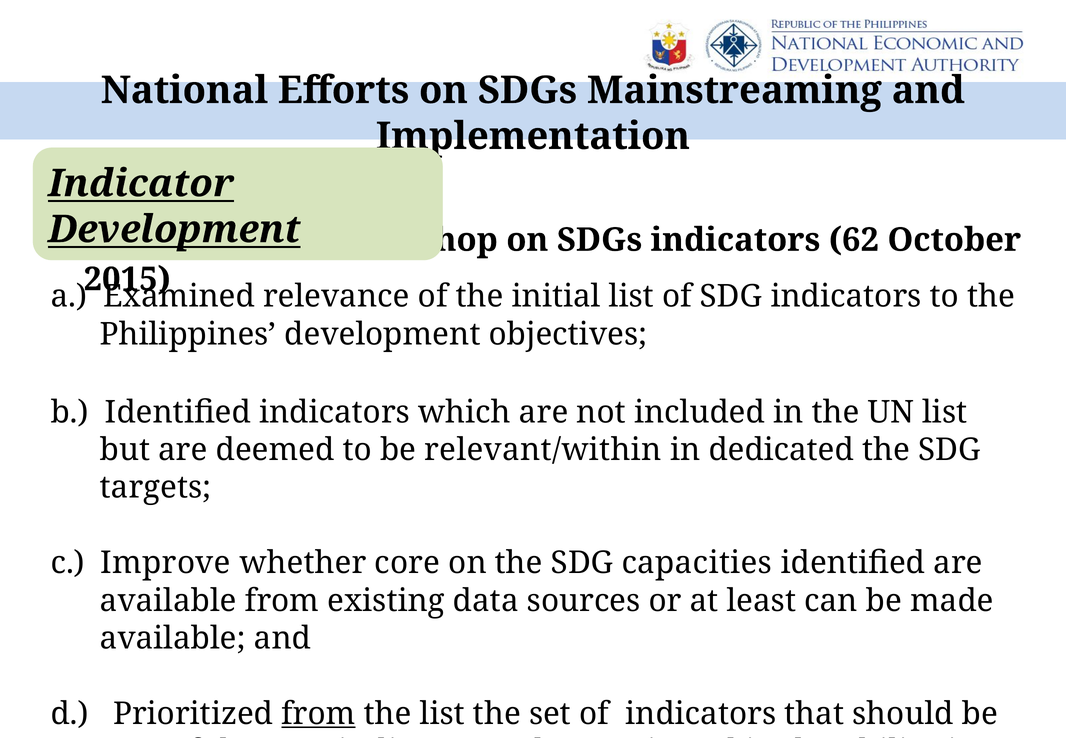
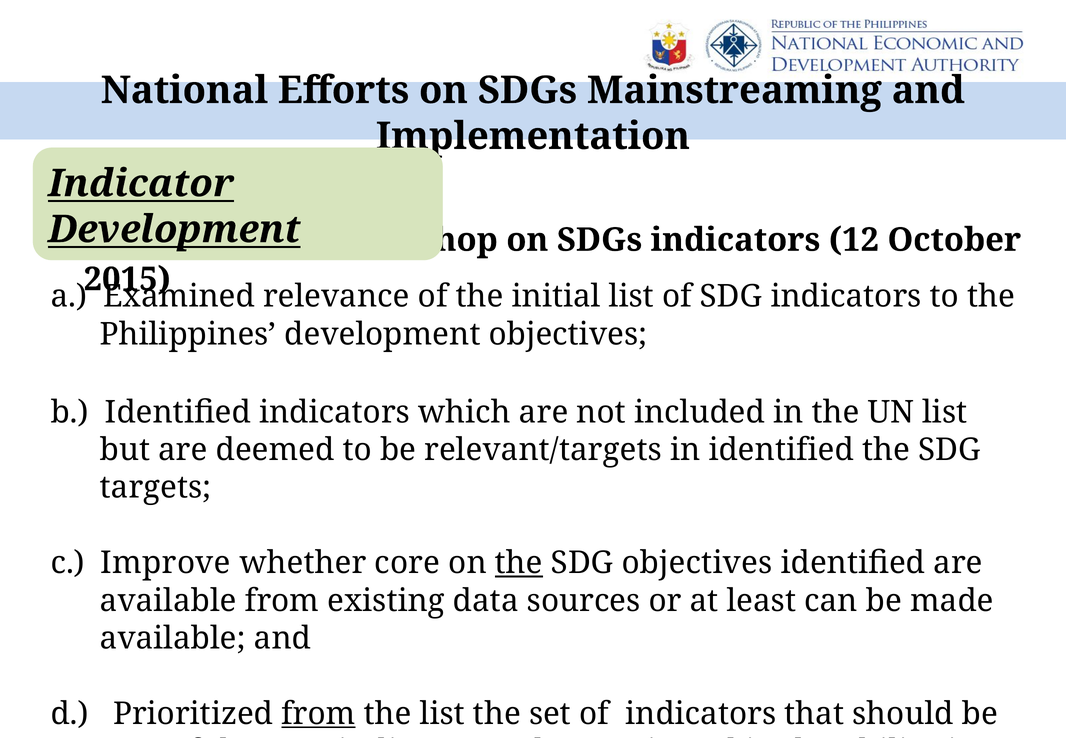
62: 62 -> 12 (854, 240)
relevant/within: relevant/within -> relevant/targets (543, 450)
in dedicated: dedicated -> identified (781, 450)
the underline: none -> present (519, 563)
SDG capacities: capacities -> objectives (697, 563)
